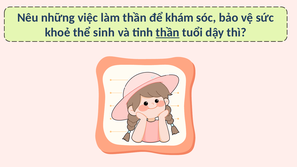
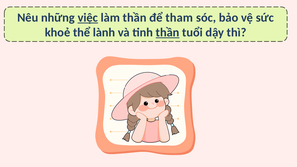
việc underline: none -> present (88, 18)
khám: khám -> tham (179, 18)
sinh: sinh -> lành (104, 32)
